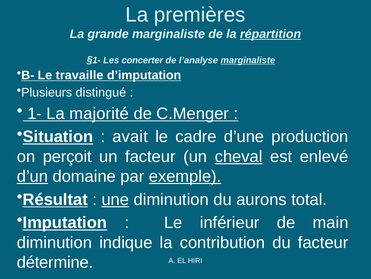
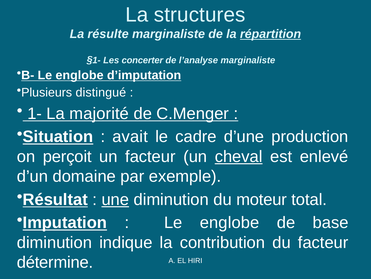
premières: premières -> structures (200, 15)
grande: grande -> résulte (108, 34)
marginaliste underline: present -> none (248, 60)
B- Le travaille: travaille -> englobe (80, 75)
d’un underline: present -> none (32, 176)
exemple underline: present -> none (185, 176)
aurons: aurons -> moteur (262, 199)
inférieur: inférieur -> englobe (230, 222)
main: main -> base (331, 222)
